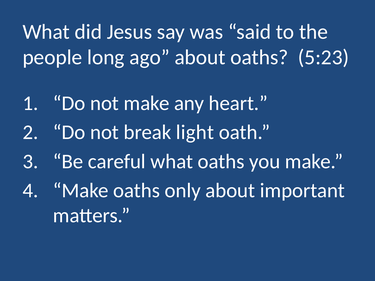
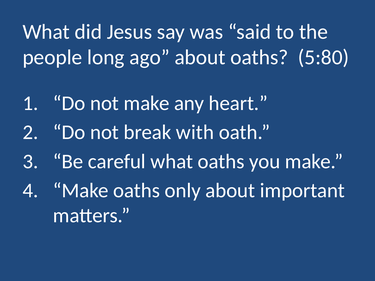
5:23: 5:23 -> 5:80 (324, 57)
light: light -> with (195, 132)
